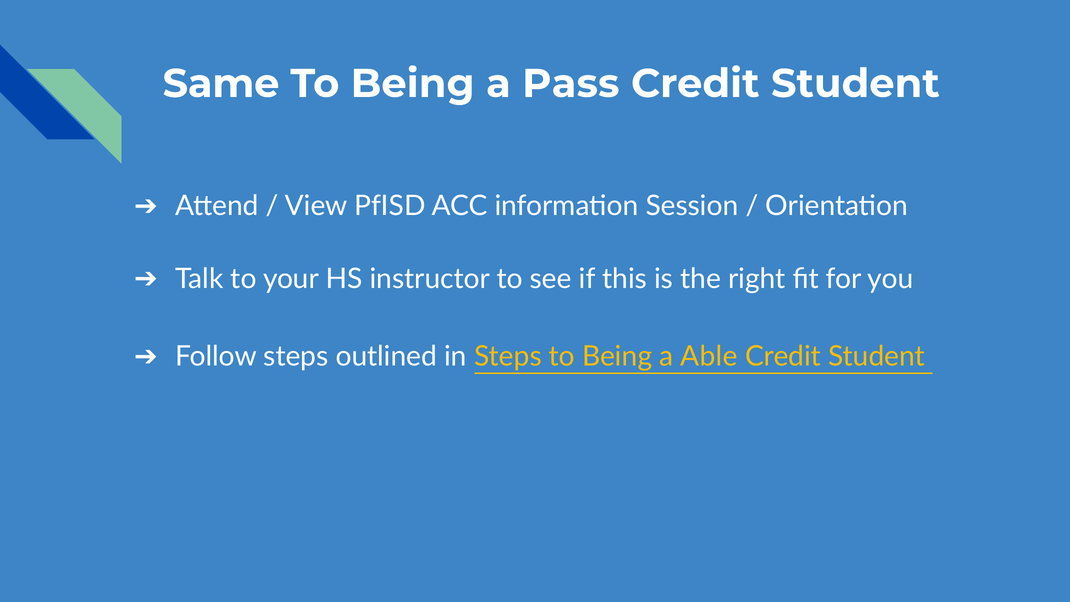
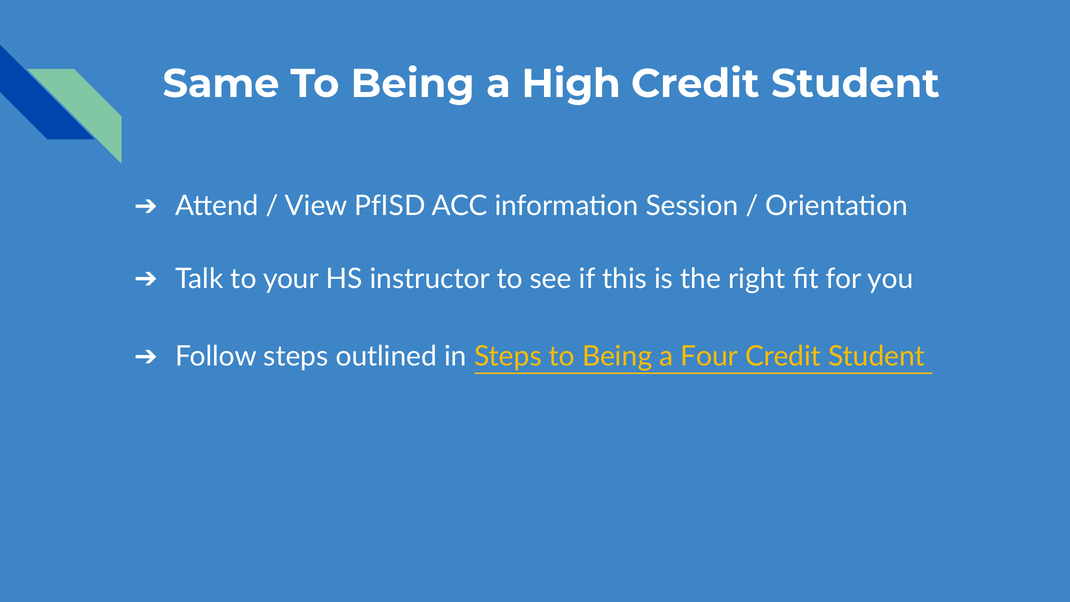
Pass: Pass -> High (571, 84)
Able: Able -> Four (709, 357)
